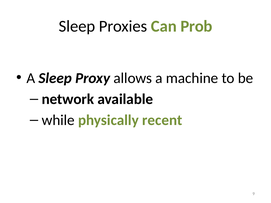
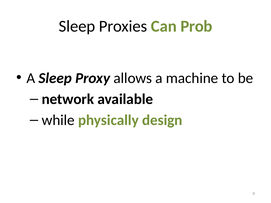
recent: recent -> design (162, 120)
